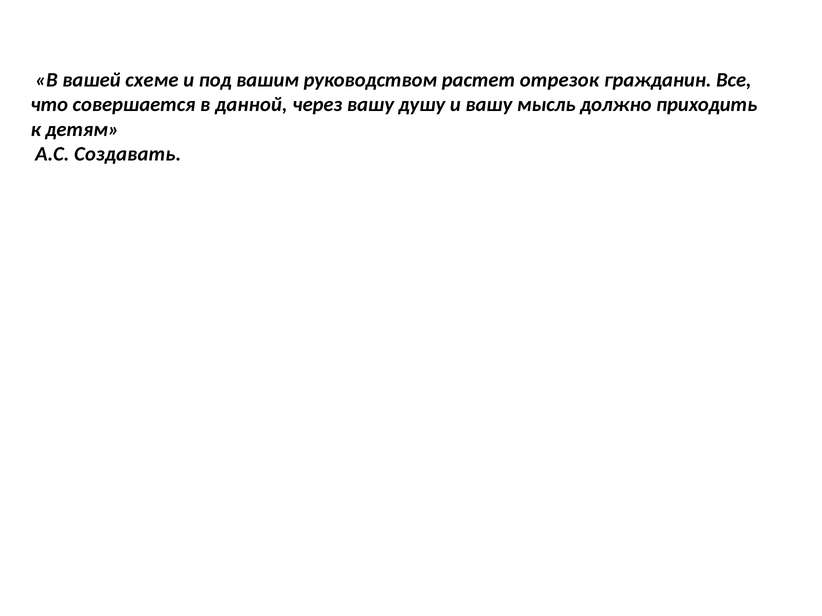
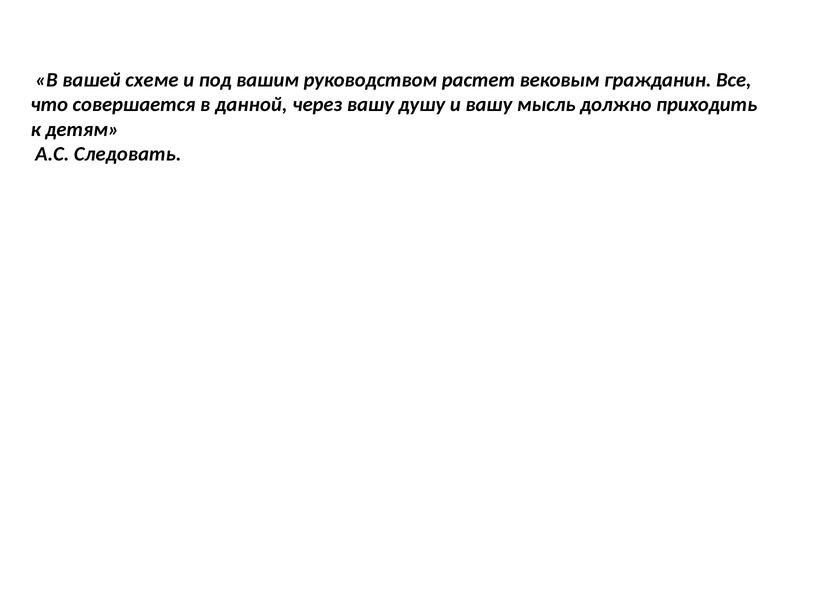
отрезок: отрезок -> вековым (560, 80)
Создавать: Создавать -> Следовать (128, 154)
